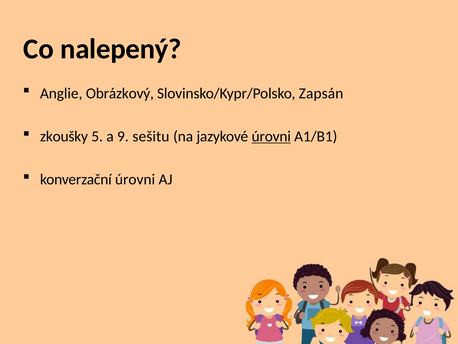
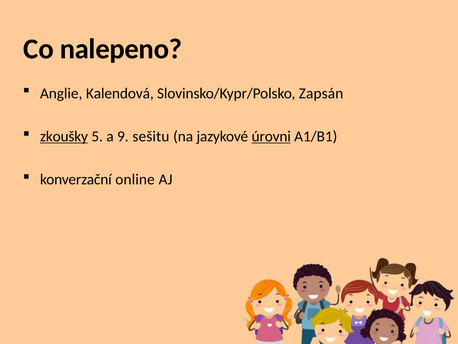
nalepený: nalepený -> nalepeno (121, 49)
Obrázkový: Obrázkový -> Kalendová (120, 93)
zkoušky underline: none -> present (64, 136)
konverzační úrovni: úrovni -> online (135, 179)
